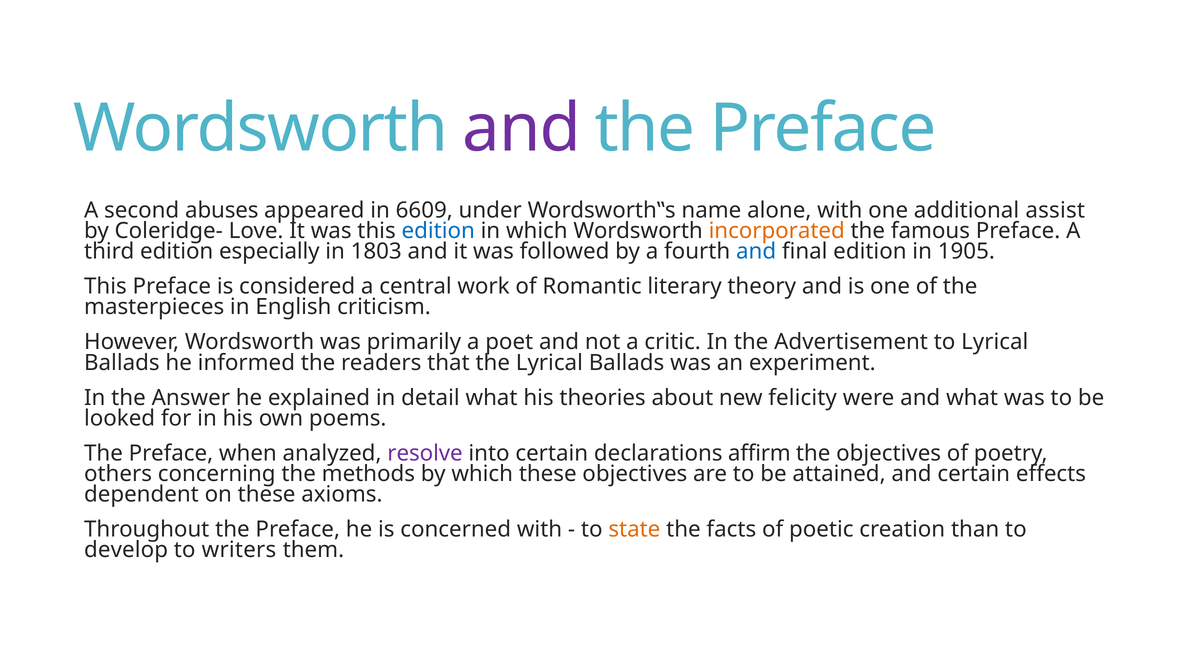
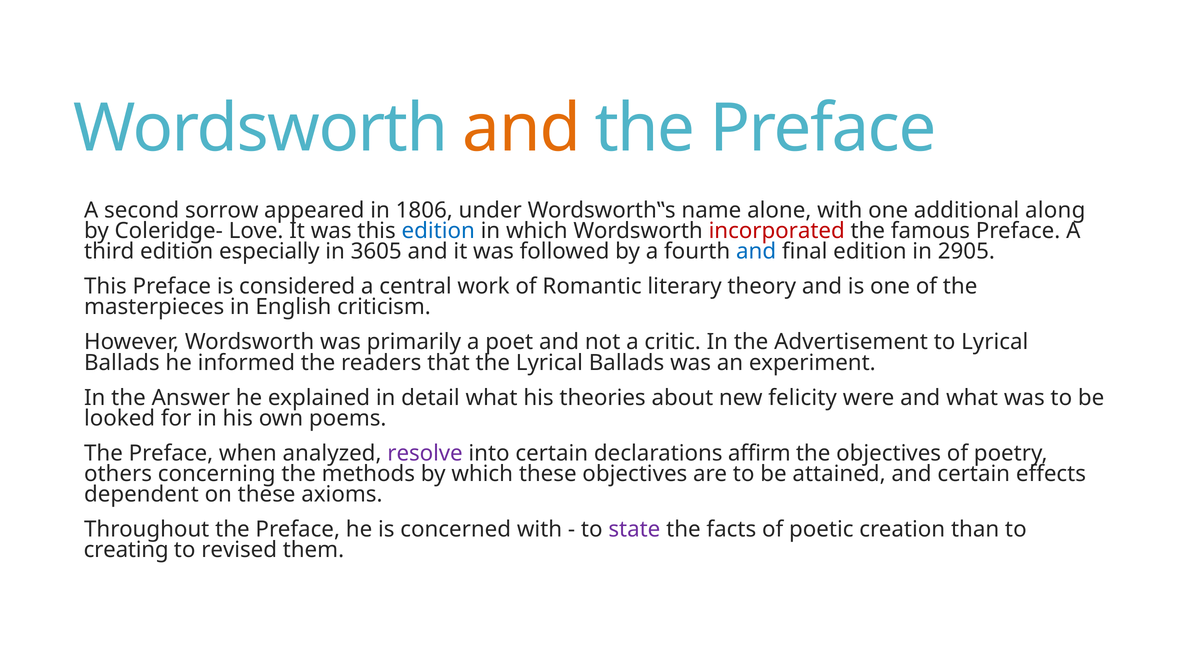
and colour: purple -> orange (522, 128)
abuses: abuses -> sorrow (222, 210)
6609: 6609 -> 1806 (424, 210)
assist: assist -> along (1055, 210)
incorporated colour: orange -> red (777, 231)
1803: 1803 -> 3605 (376, 251)
1905: 1905 -> 2905 (966, 251)
state colour: orange -> purple (634, 530)
develop: develop -> creating (126, 550)
writers: writers -> revised (239, 550)
